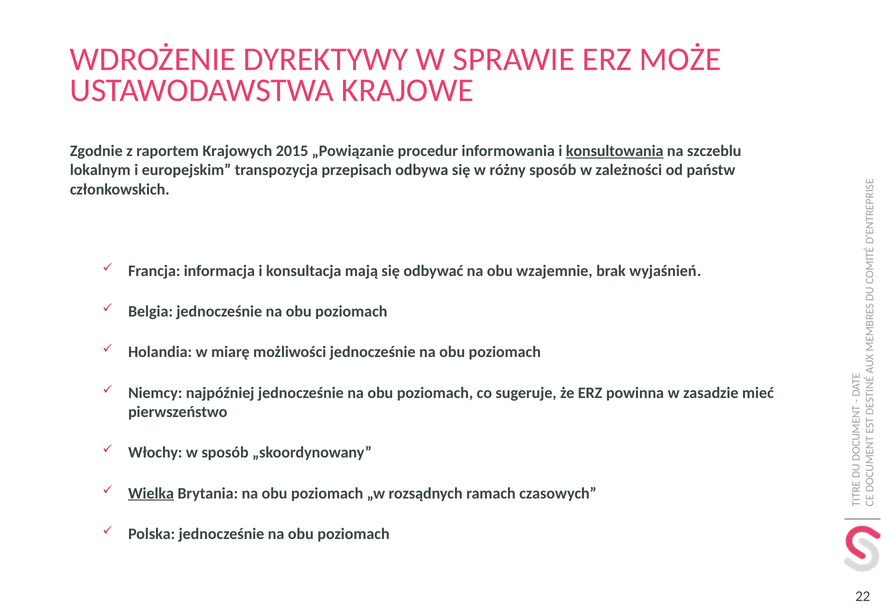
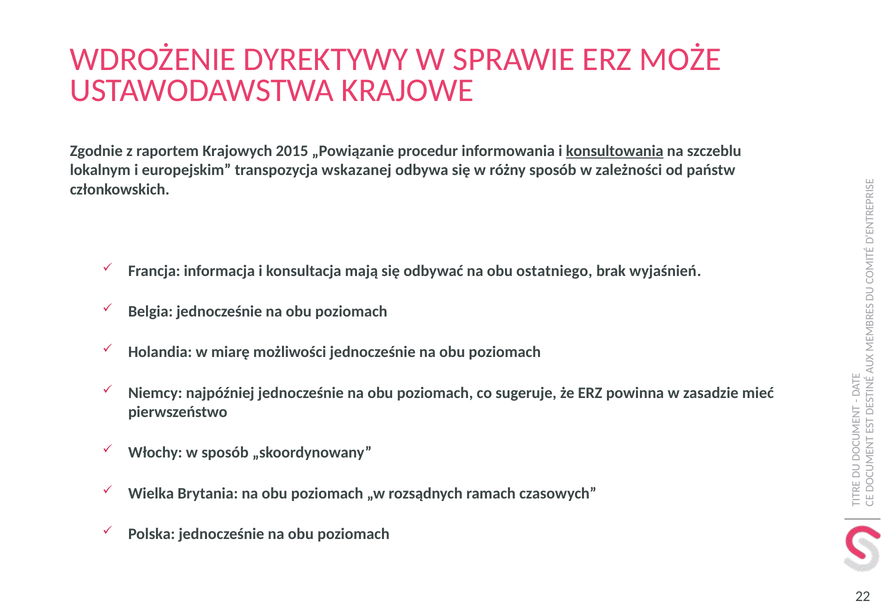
przepisach: przepisach -> wskazanej (357, 170)
wzajemnie: wzajemnie -> ostatniego (554, 271)
Wielka underline: present -> none (151, 493)
